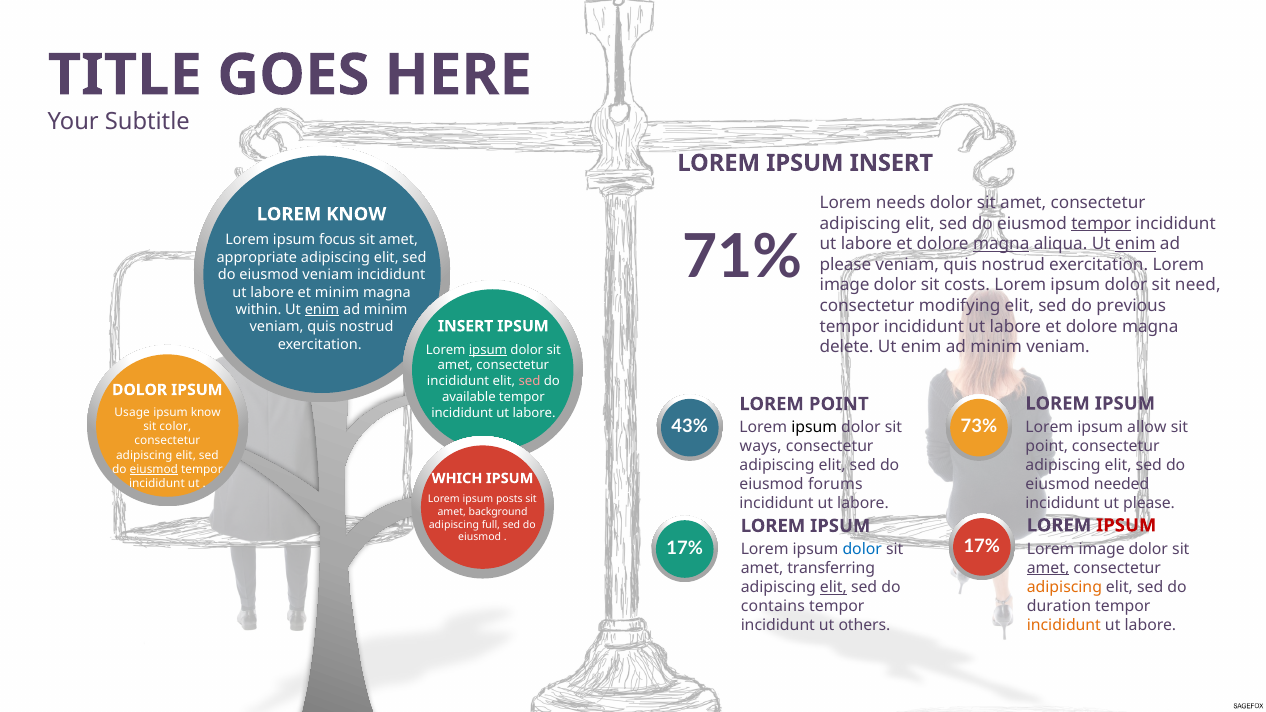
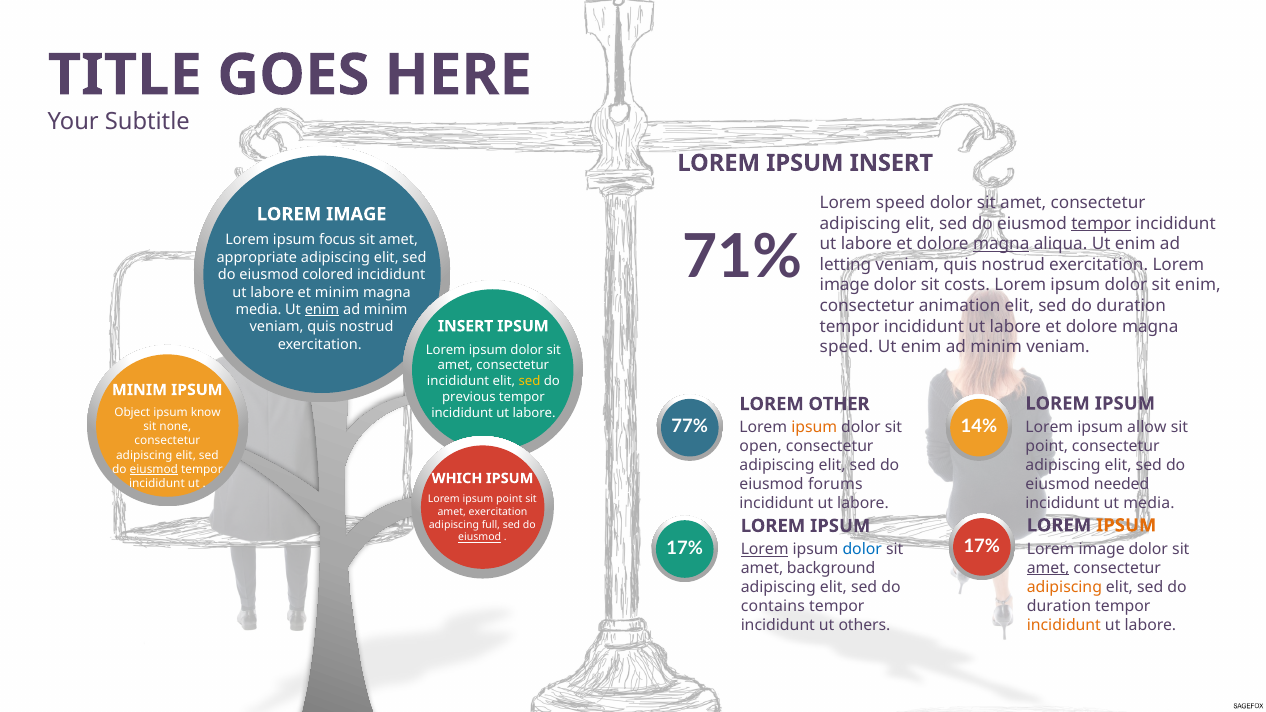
Lorem needs: needs -> speed (901, 203)
KNOW: KNOW -> IMAGE (356, 214)
enim underline: present -> none (1135, 244)
please: please -> letting (845, 265)
eiusmod veniam: veniam -> colored (328, 275)
sit need: need -> enim (1198, 285)
modifying: modifying -> animation (960, 306)
previous: previous -> duration (1131, 306)
within: within -> media (259, 310)
delete: delete -> speed (847, 347)
ipsum underline: present -> none (488, 350)
sed colour: pink -> yellow (529, 381)
DOLOR: DOLOR -> MINIM (139, 390)
available: available -> previous (469, 397)
LOREM POINT: POINT -> OTHER (839, 404)
Usage: Usage -> Object (132, 413)
43%: 43% -> 77% (690, 427)
73%: 73% -> 14% (979, 427)
ipsum colour: black -> orange (814, 428)
color: color -> none (175, 427)
ways: ways -> open (761, 447)
ipsum posts: posts -> point (509, 500)
ut please: please -> media (1149, 503)
amet background: background -> exercitation (498, 512)
IPSUM colour: red -> orange (1126, 525)
eiusmod underline: none -> present (480, 537)
Lorem underline: none -> present (765, 550)
transferring: transferring -> background (831, 569)
elit underline: present -> none (833, 588)
